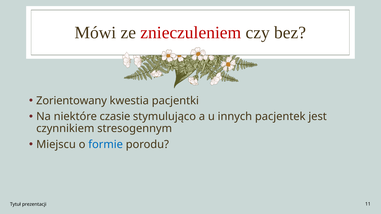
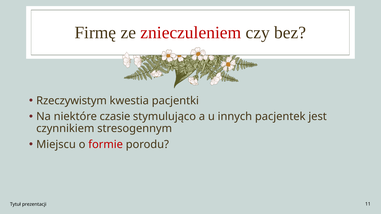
Mówi: Mówi -> Firmę (95, 33)
Zorientowany: Zorientowany -> Rzeczywistym (72, 101)
formie colour: blue -> red (106, 145)
